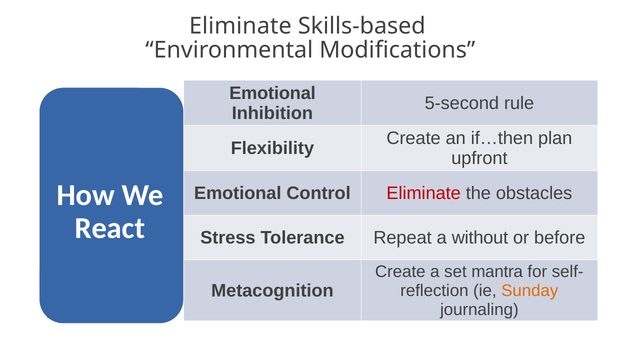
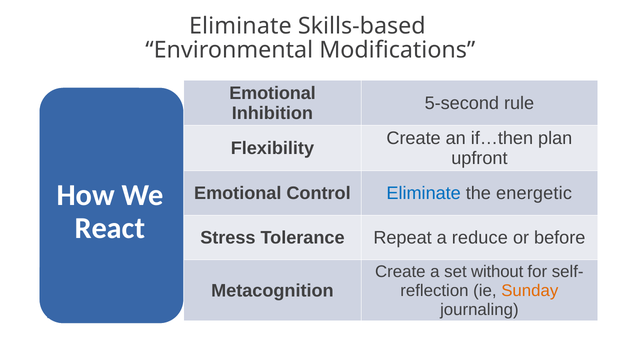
Eliminate colour: red -> blue (424, 193)
obstacles: obstacles -> energetic (534, 193)
without: without -> reduce (480, 238)
mantra: mantra -> without (497, 272)
